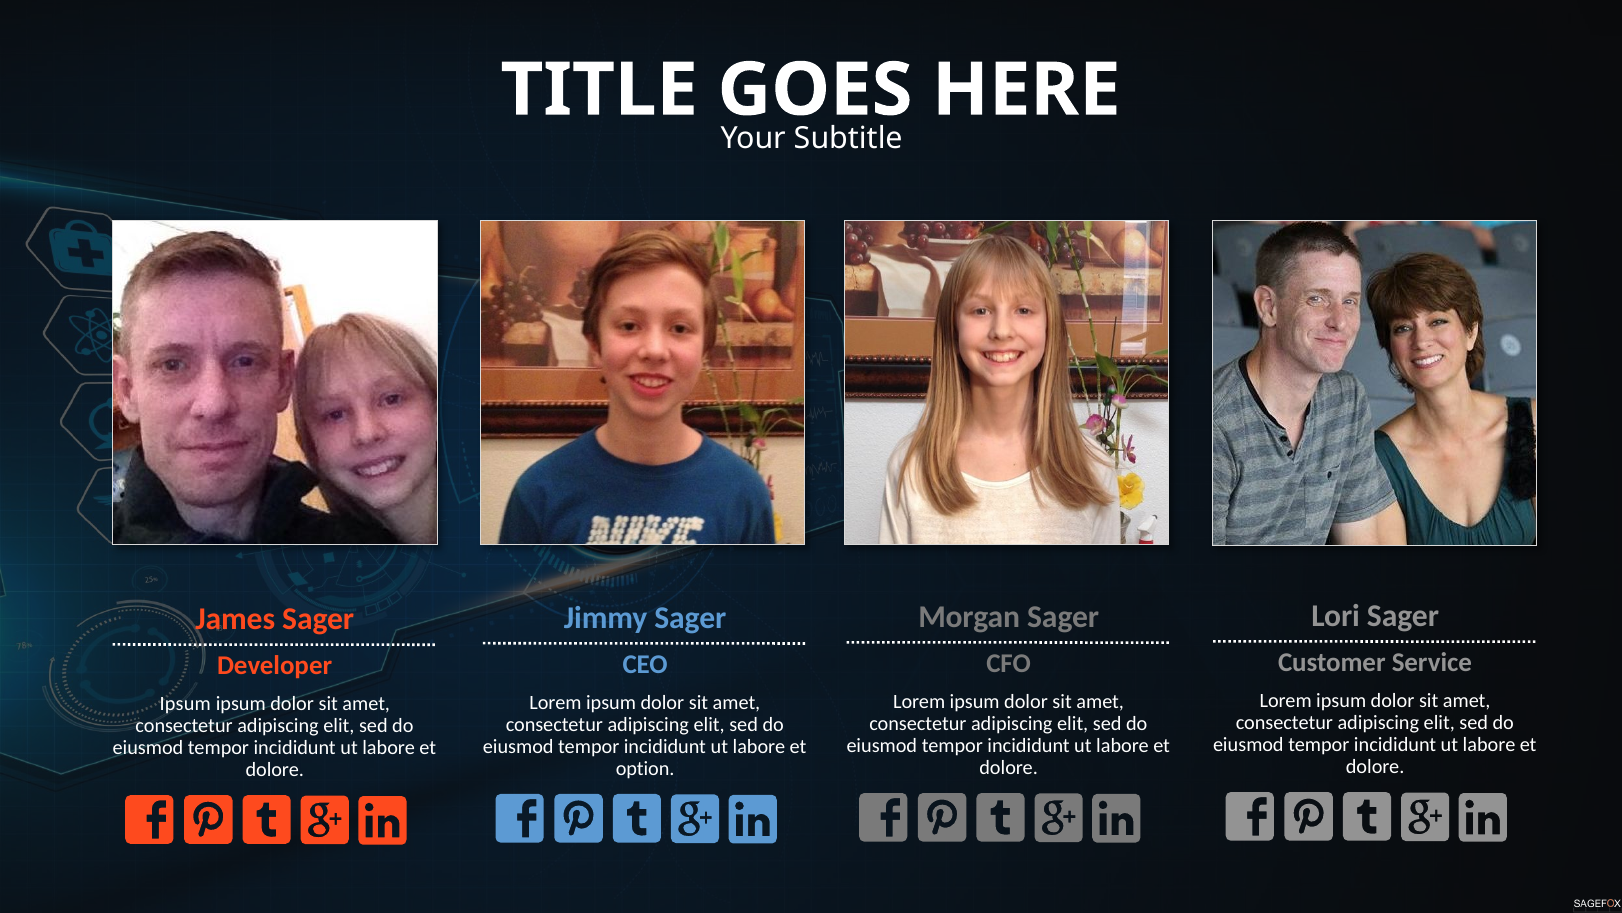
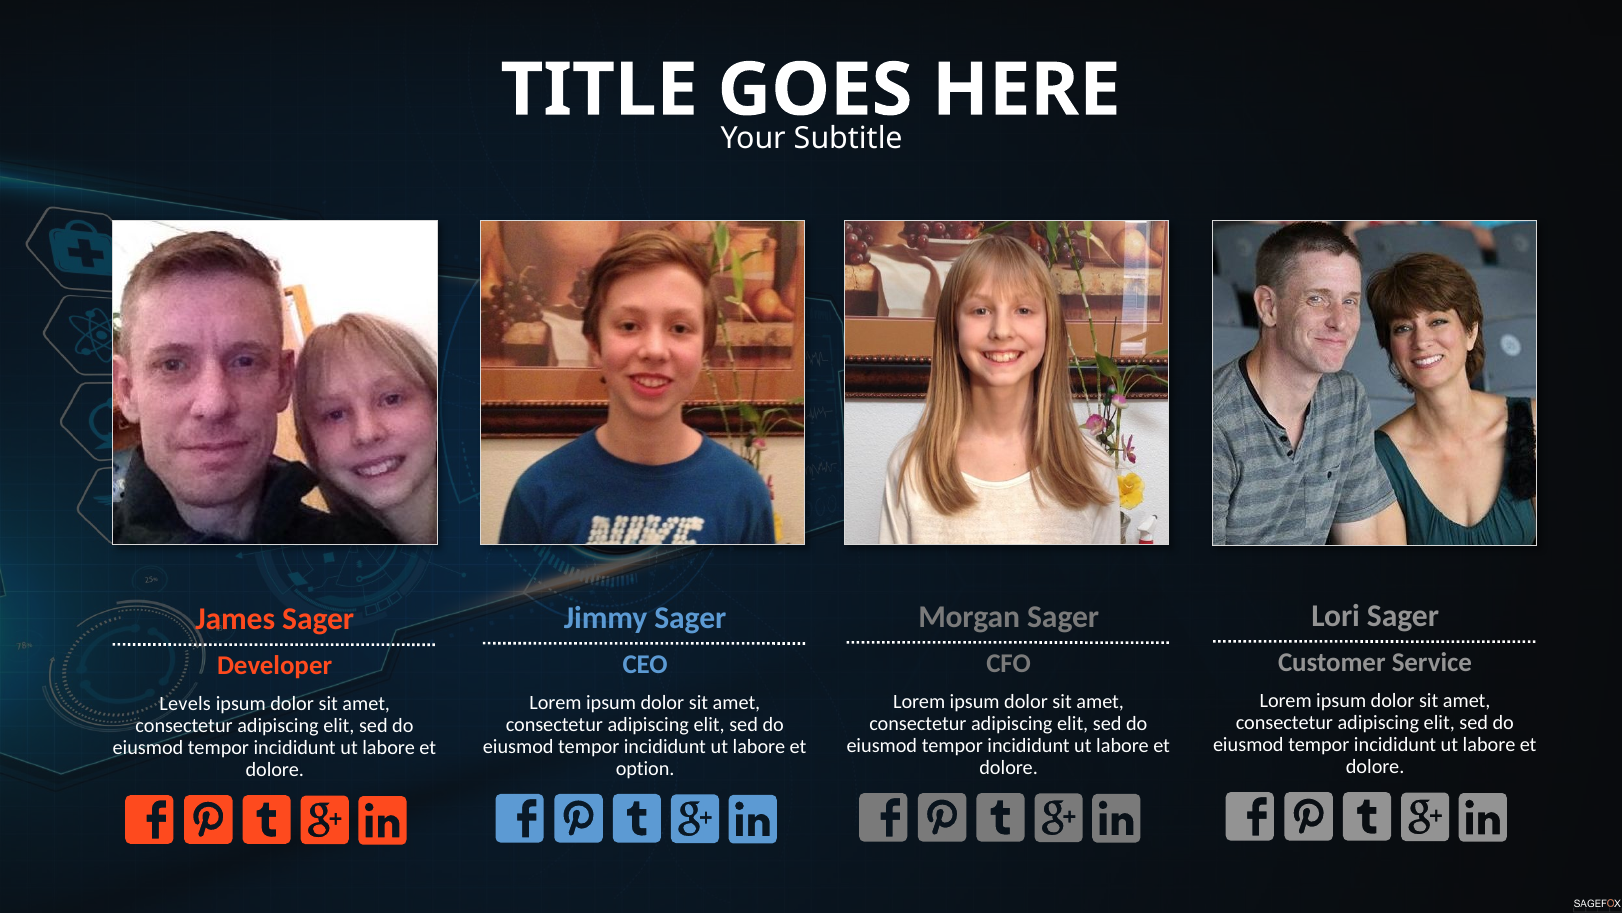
Ipsum: Ipsum -> Levels (185, 704)
